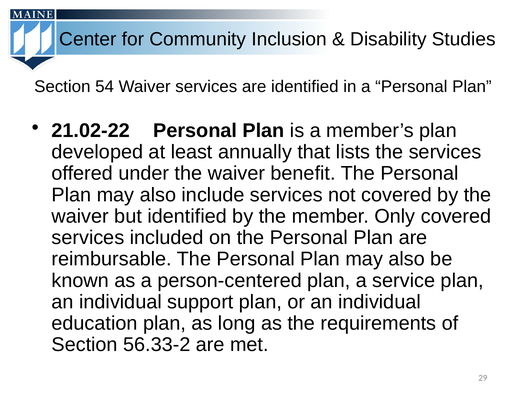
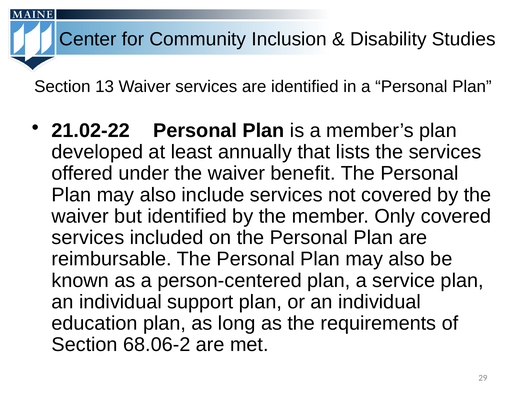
54: 54 -> 13 (105, 87)
56.33-2: 56.33-2 -> 68.06-2 (157, 345)
